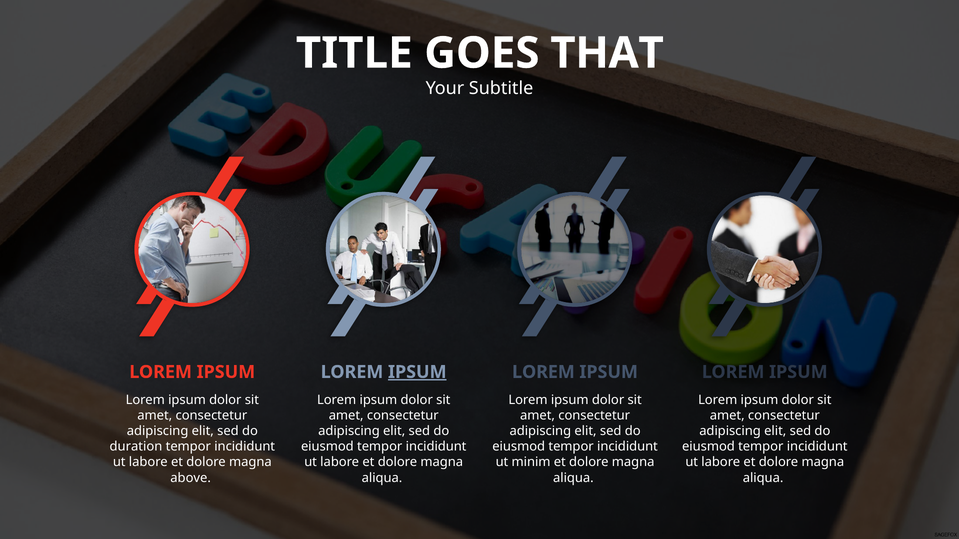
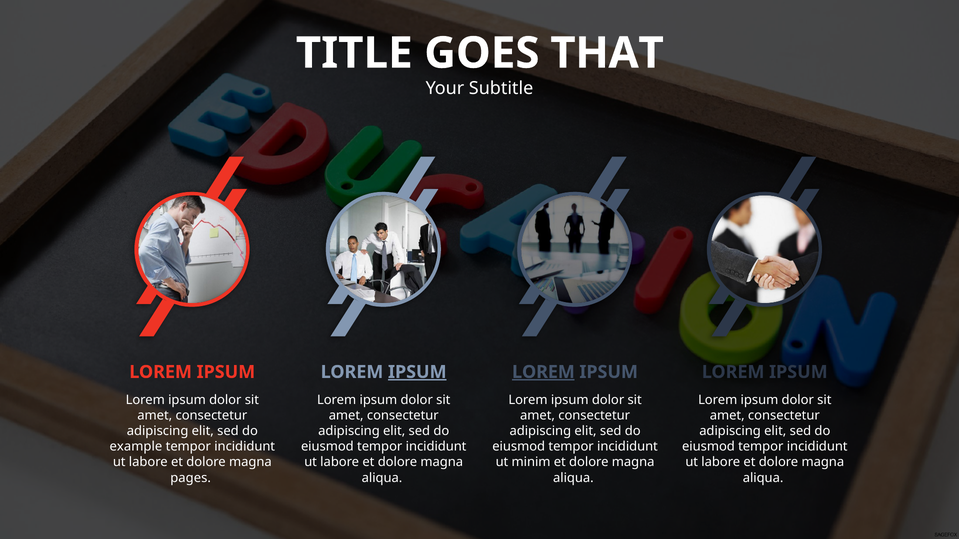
LOREM underline: none -> present (543, 372)
duration: duration -> example (136, 447)
above: above -> pages (191, 478)
